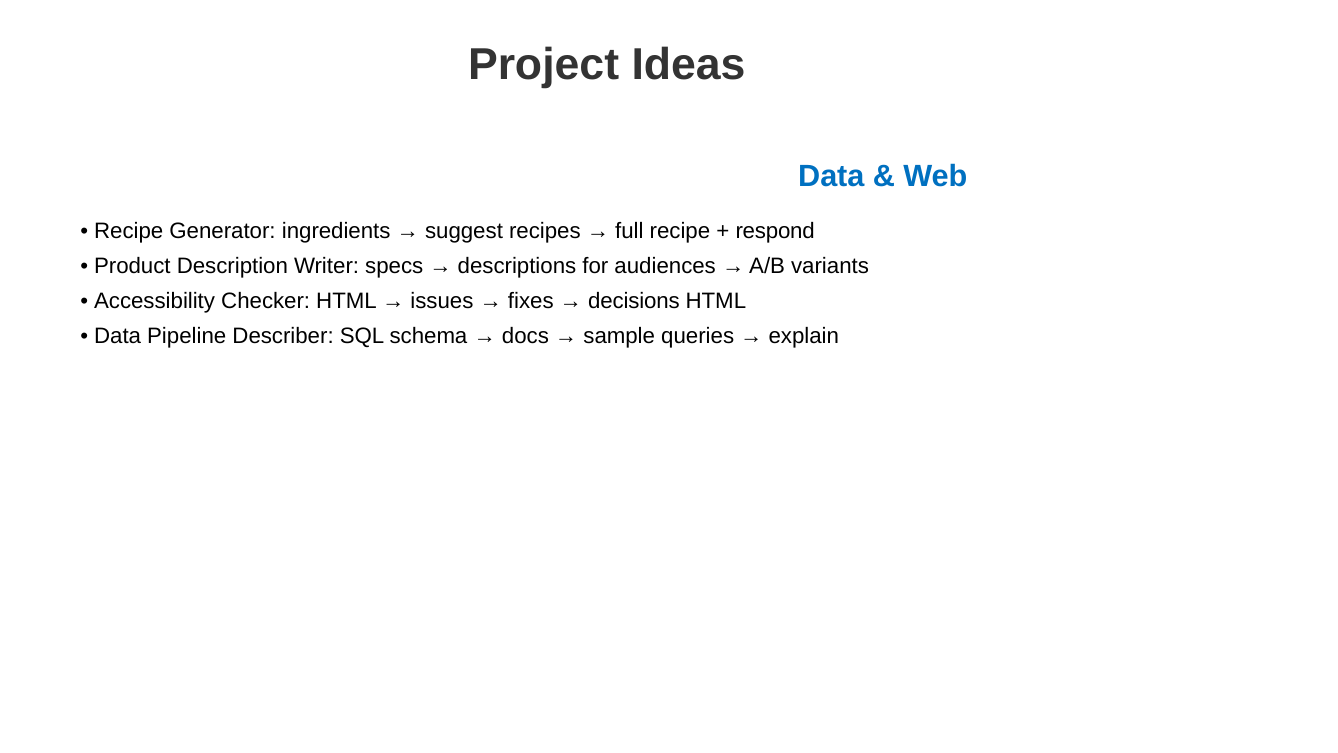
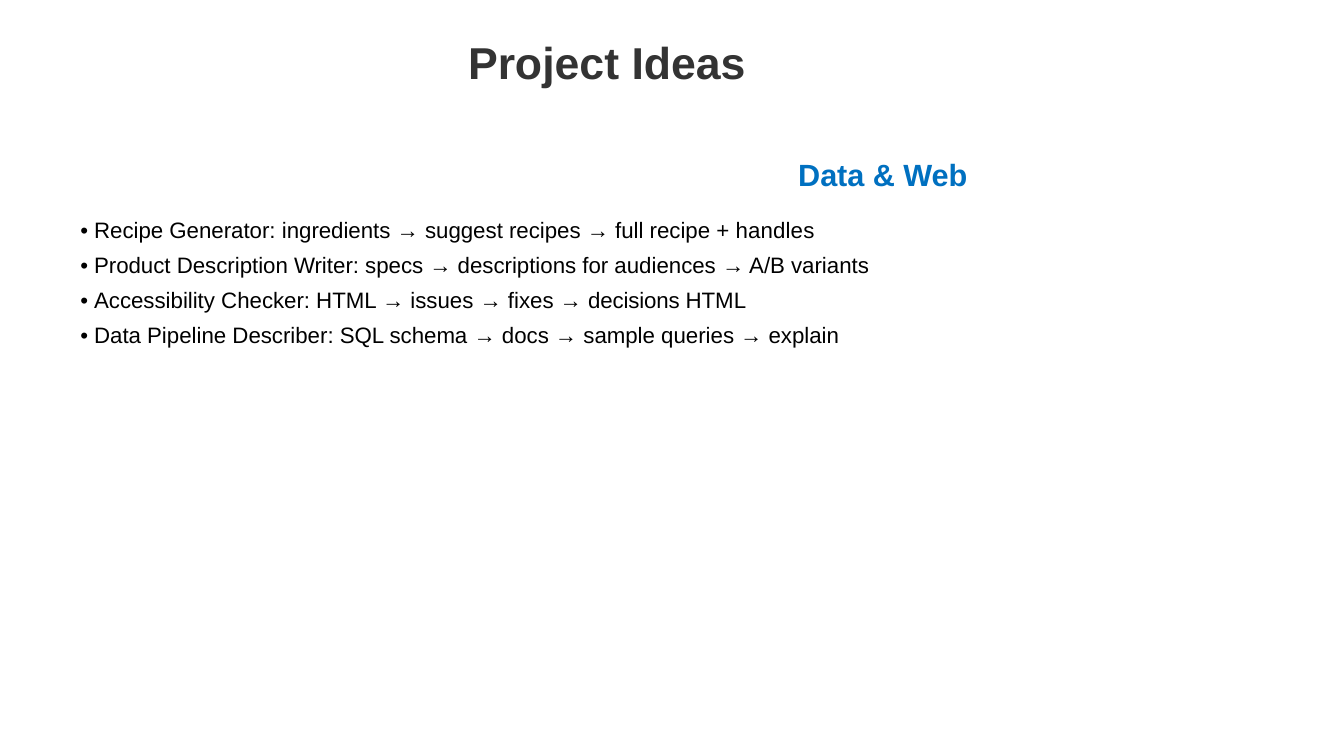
respond: respond -> handles (775, 231)
